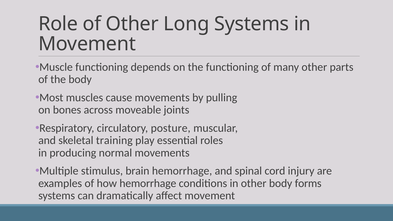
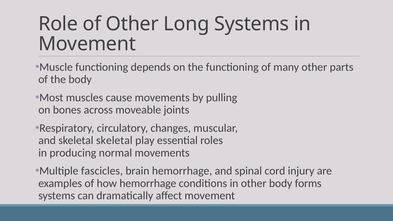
posture: posture -> changes (171, 128)
skeletal training: training -> skeletal (114, 140)
stimulus: stimulus -> fascicles (102, 171)
